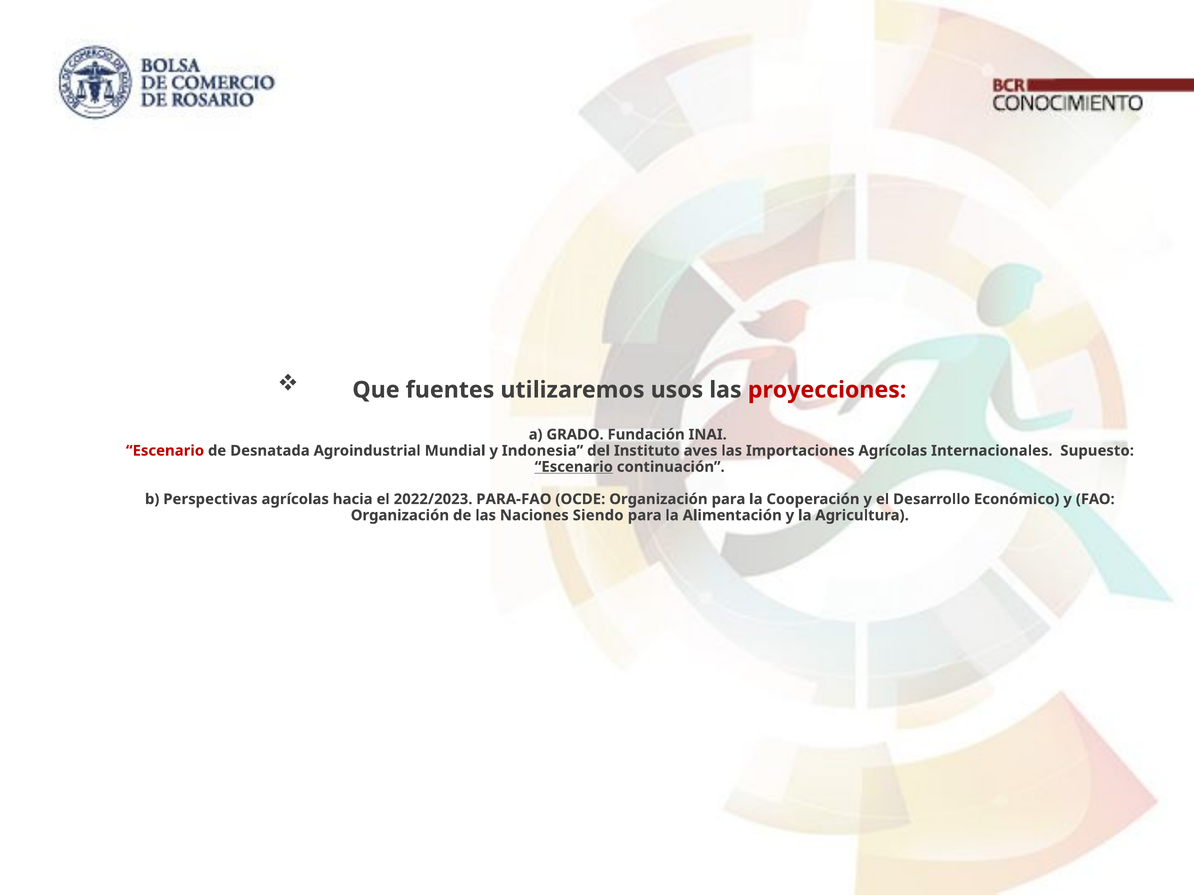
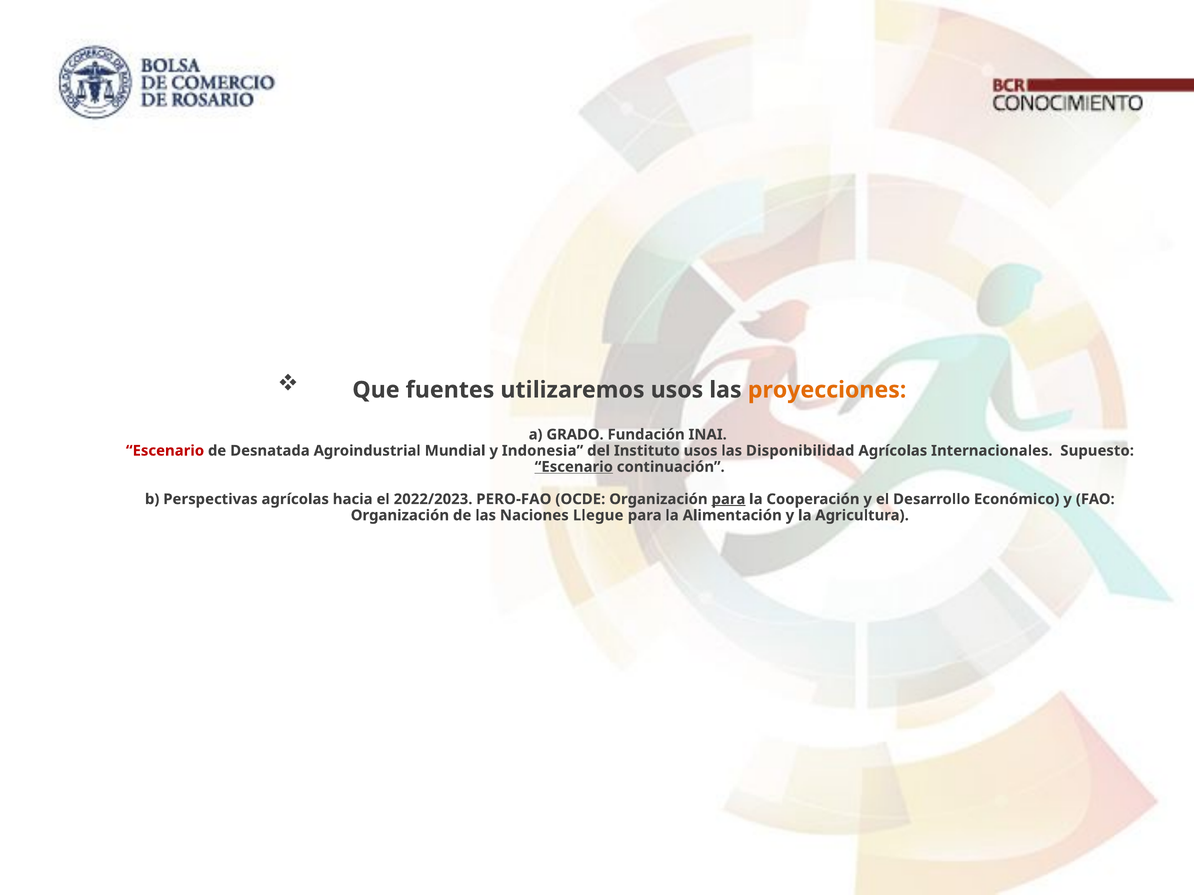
proyecciones colour: red -> orange (827, 390)
Instituto aves: aves -> usos (701, 451)
Importaciones: Importaciones -> Disponibilidad (800, 451)
PARA-FAO: PARA-FAO -> PERO-FAO (514, 499)
para underline: none -> present (728, 499)
Siendo: Siendo -> Llegue (598, 516)
